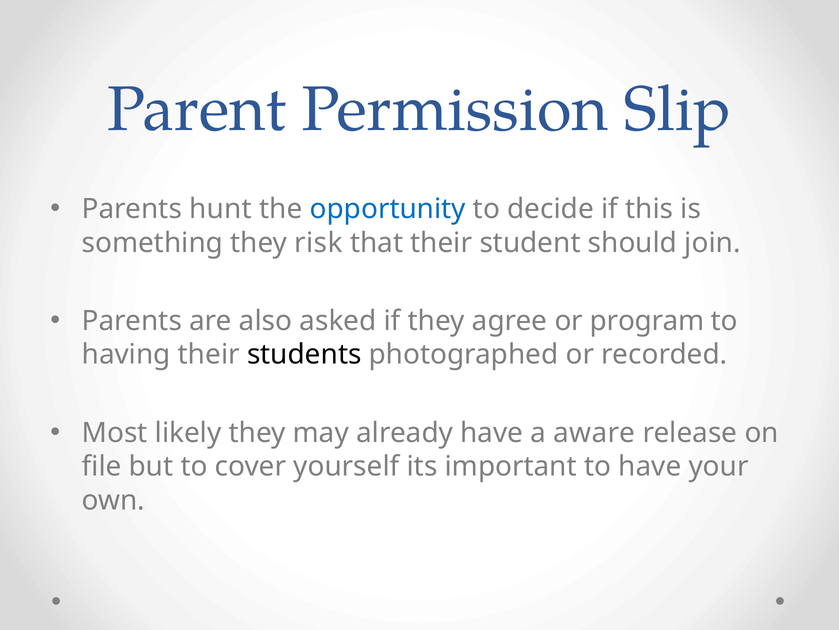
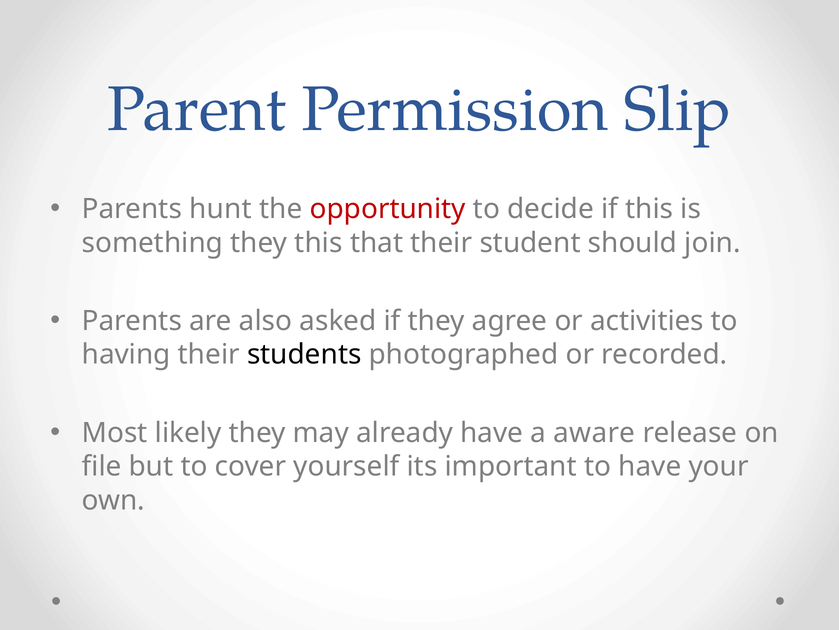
opportunity colour: blue -> red (388, 209)
they risk: risk -> this (319, 242)
program: program -> activities (647, 321)
